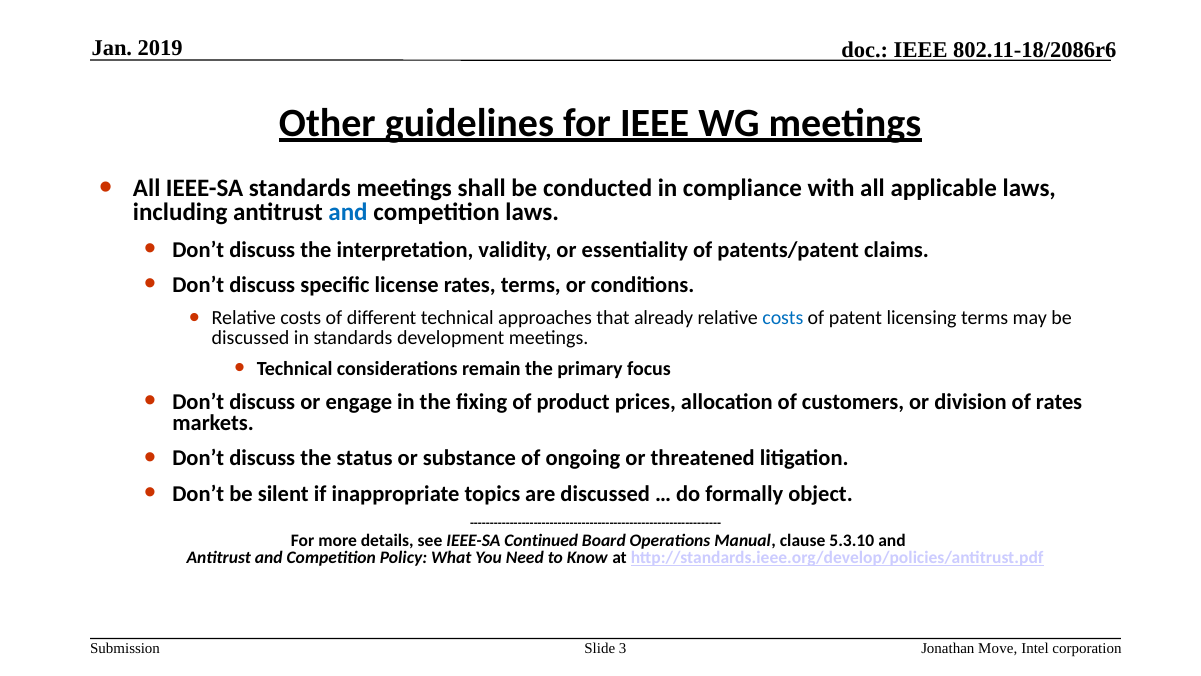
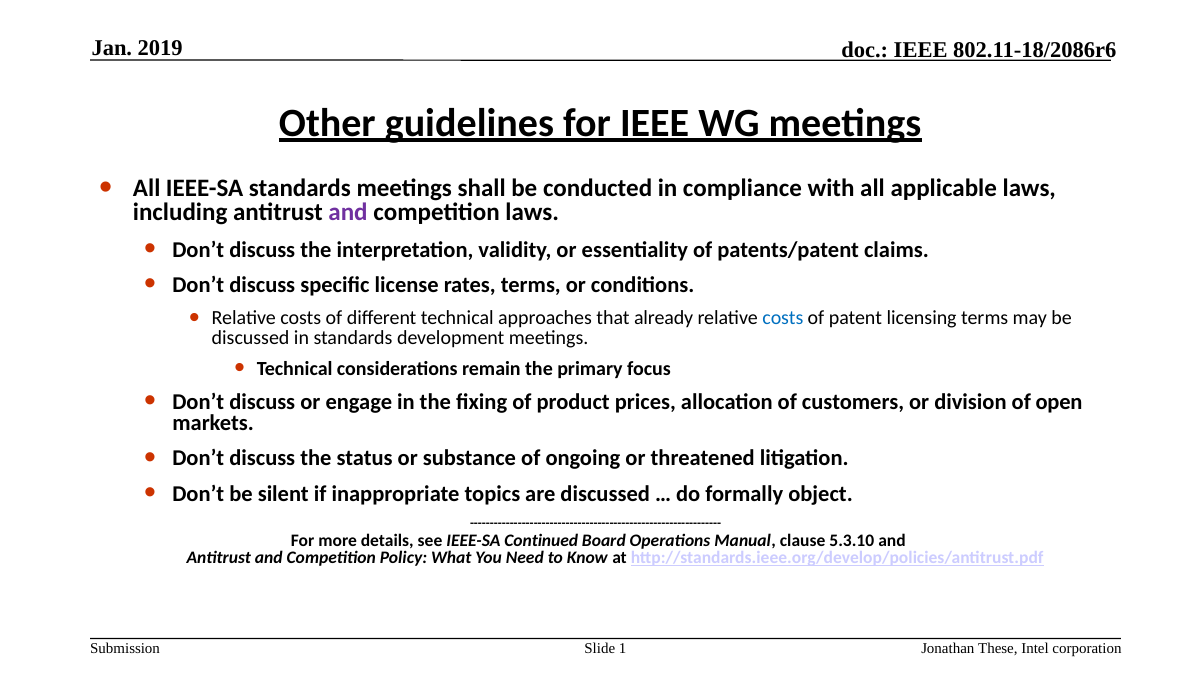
and colour: blue -> purple (348, 212)
of rates: rates -> open (1059, 401)
3: 3 -> 1 (623, 648)
Move: Move -> These (998, 648)
